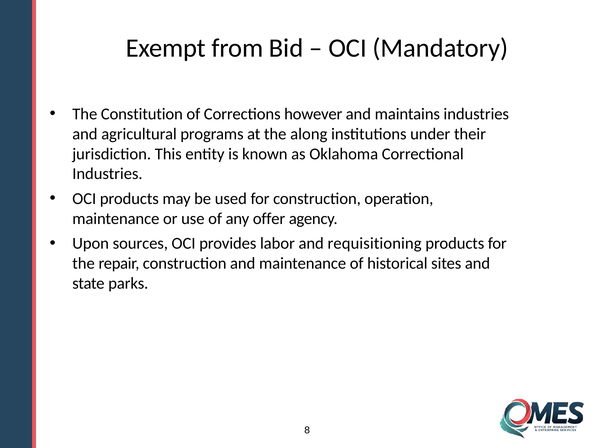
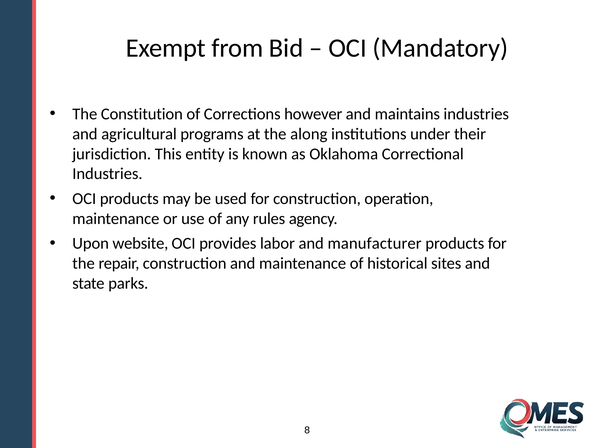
offer: offer -> rules (269, 218)
sources: sources -> website (140, 243)
requisitioning: requisitioning -> manufacturer (375, 243)
